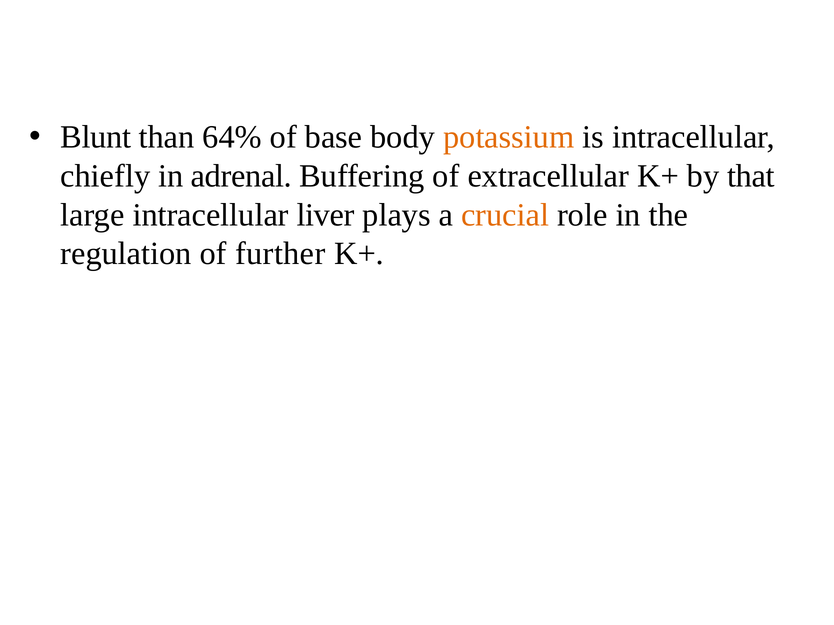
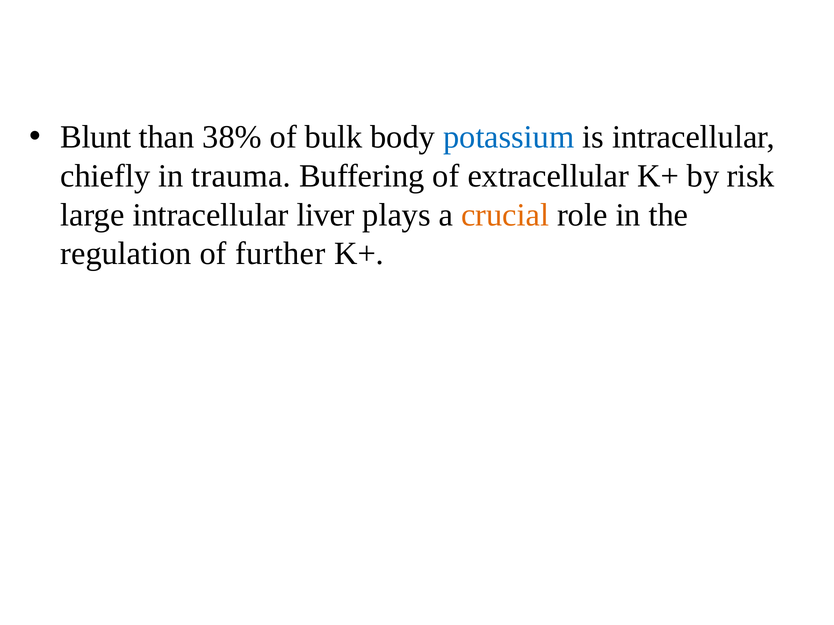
64%: 64% -> 38% (232, 137)
base: base -> bulk (334, 137)
potassium colour: orange -> blue (509, 137)
adrenal: adrenal -> trauma (241, 176)
that: that -> risk (751, 176)
